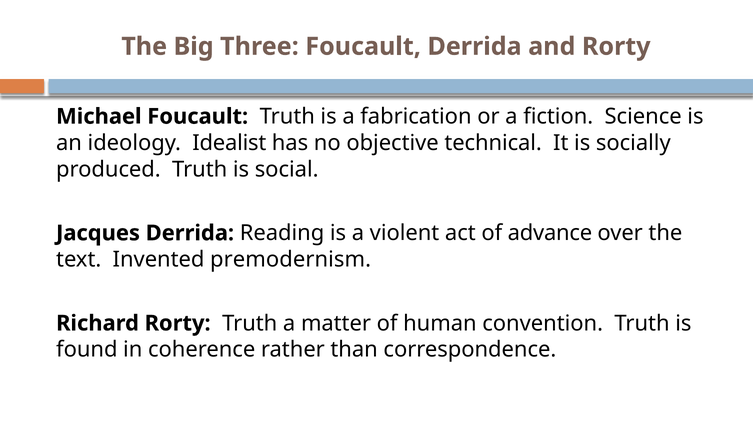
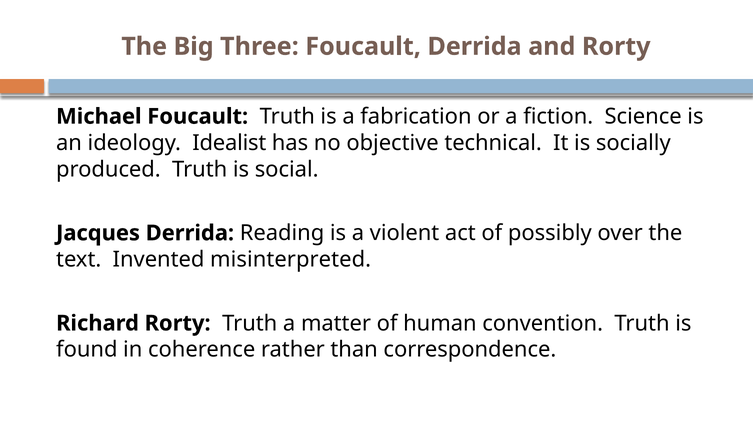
advance: advance -> possibly (550, 233)
premodernism: premodernism -> misinterpreted (291, 259)
